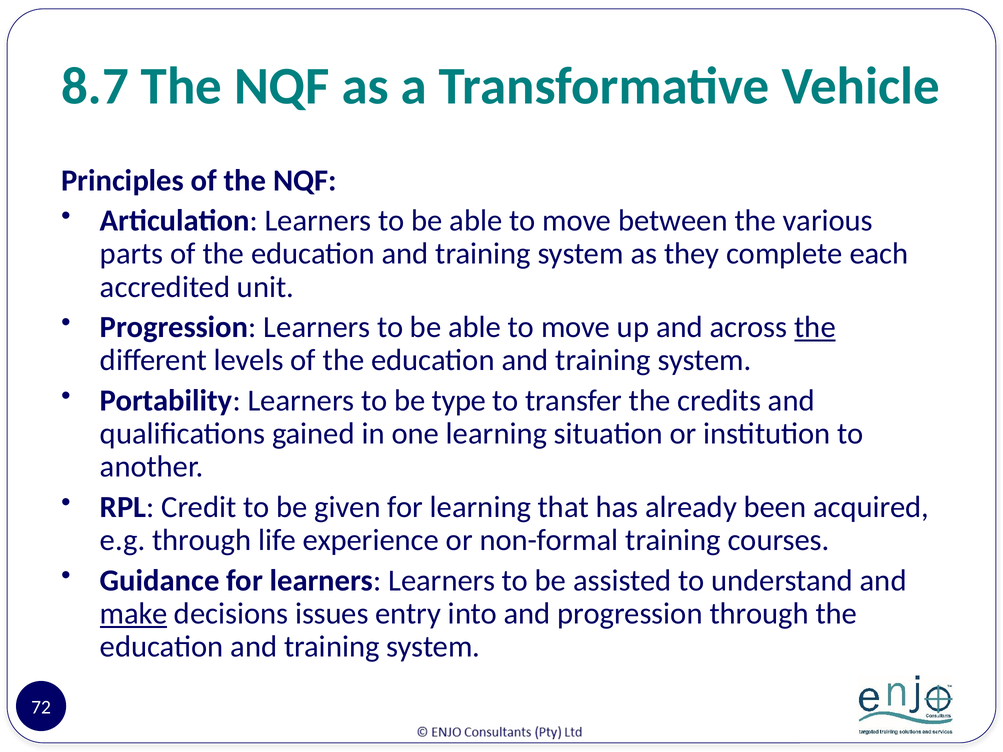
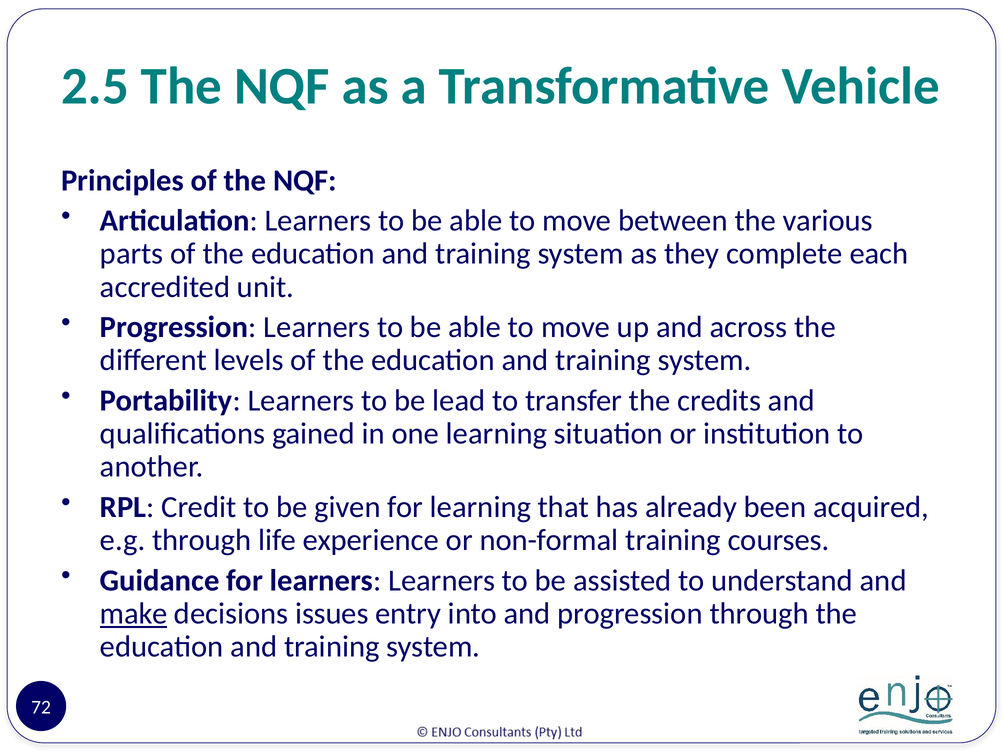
8.7: 8.7 -> 2.5 (95, 87)
the underline: present -> none (815, 327)
type: type -> lead (459, 401)
